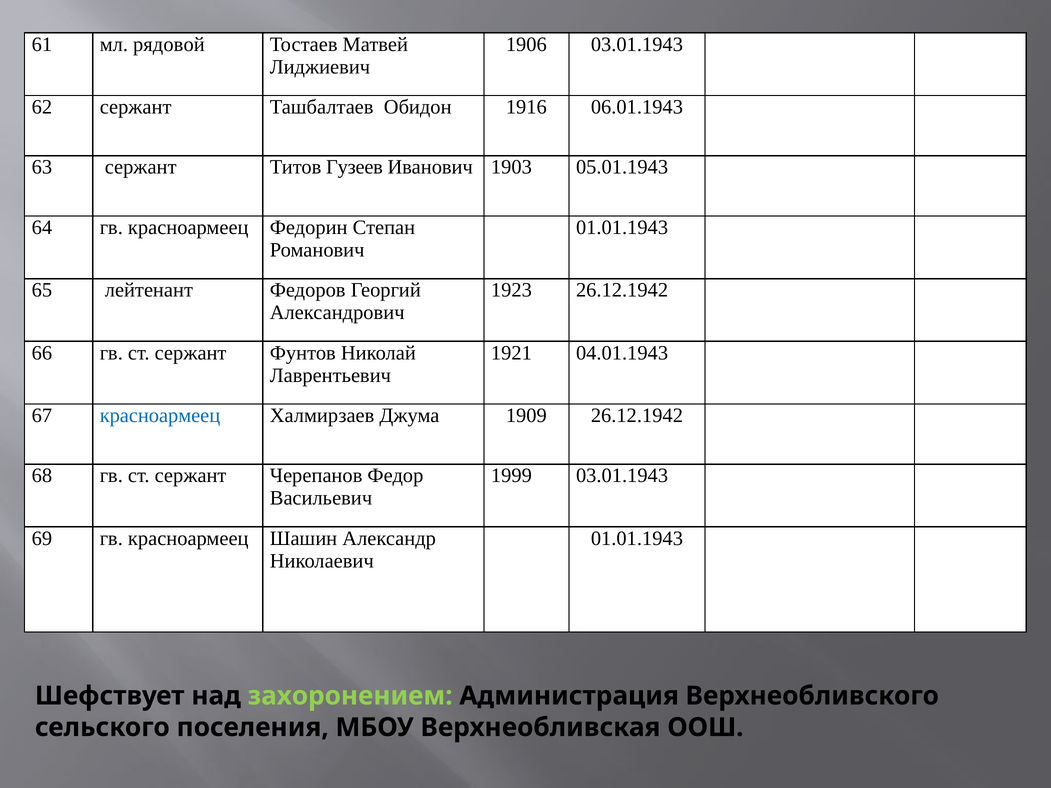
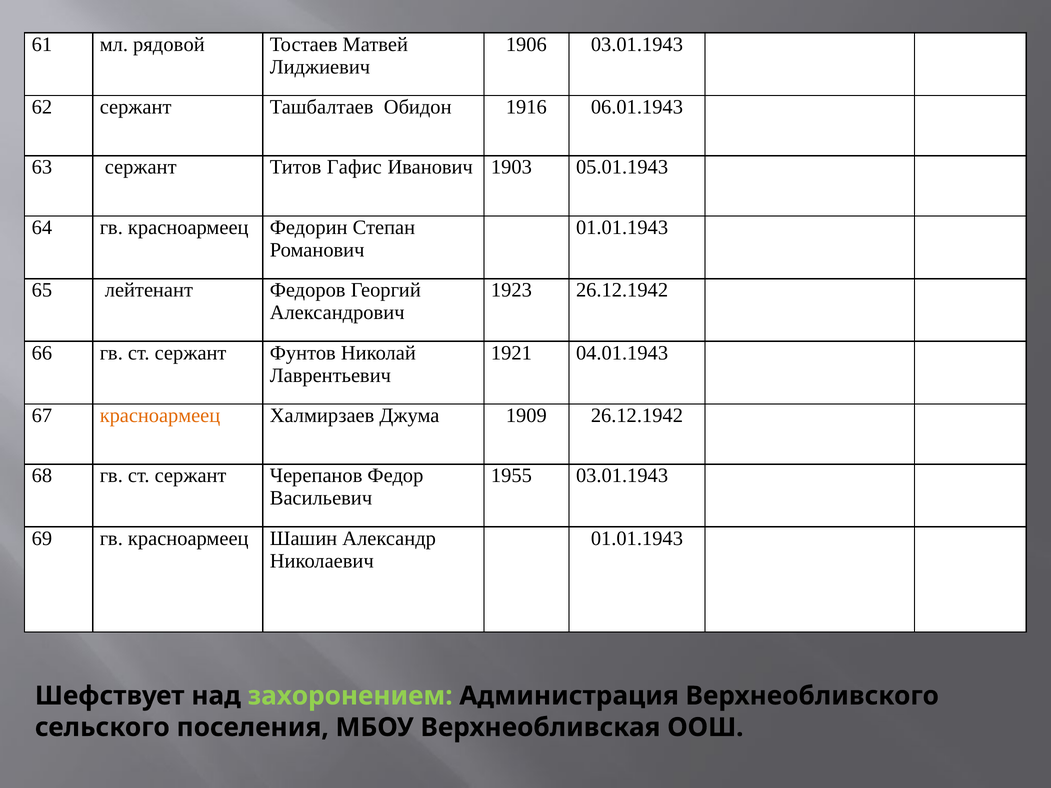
Гузеев: Гузеев -> Гафис (354, 167)
красноармеец colour: blue -> orange (160, 416)
1999: 1999 -> 1955 (511, 476)
